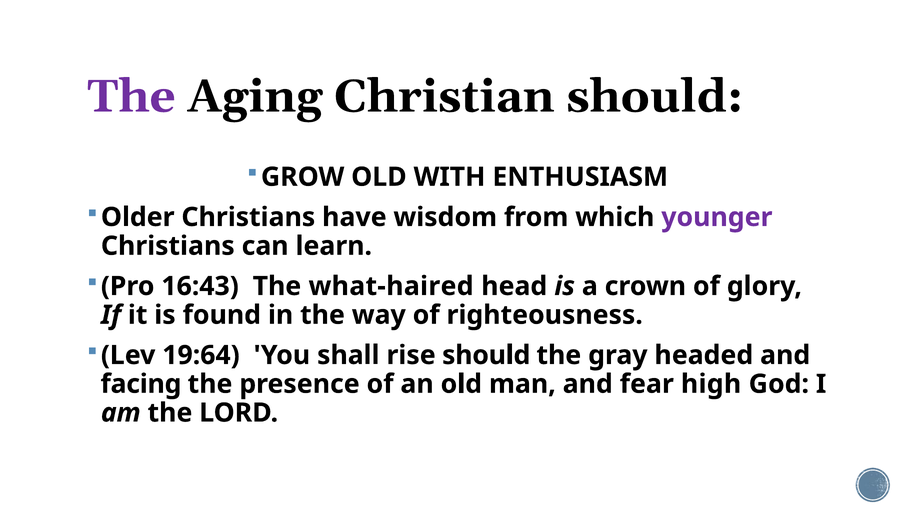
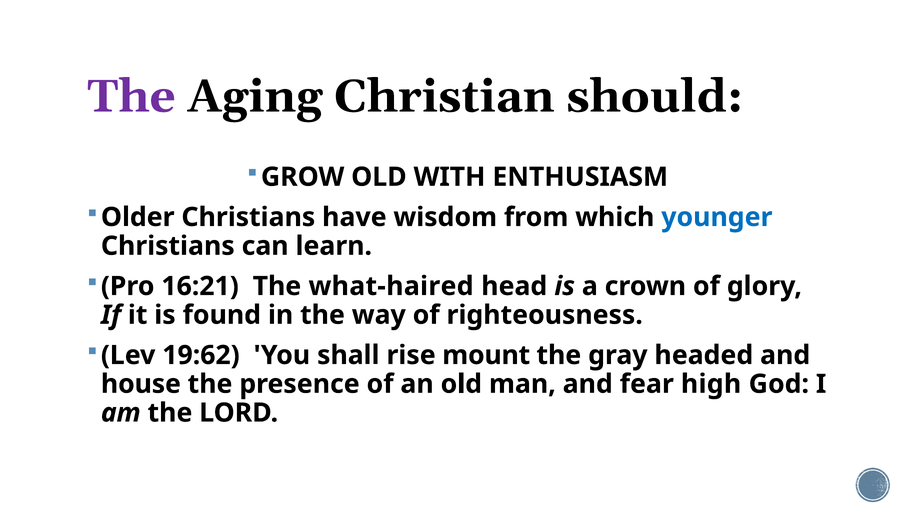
younger colour: purple -> blue (717, 217)
16:43: 16:43 -> 16:21 (200, 286)
19:64: 19:64 -> 19:62 (201, 355)
rise should: should -> mount (486, 355)
facing: facing -> house (141, 384)
